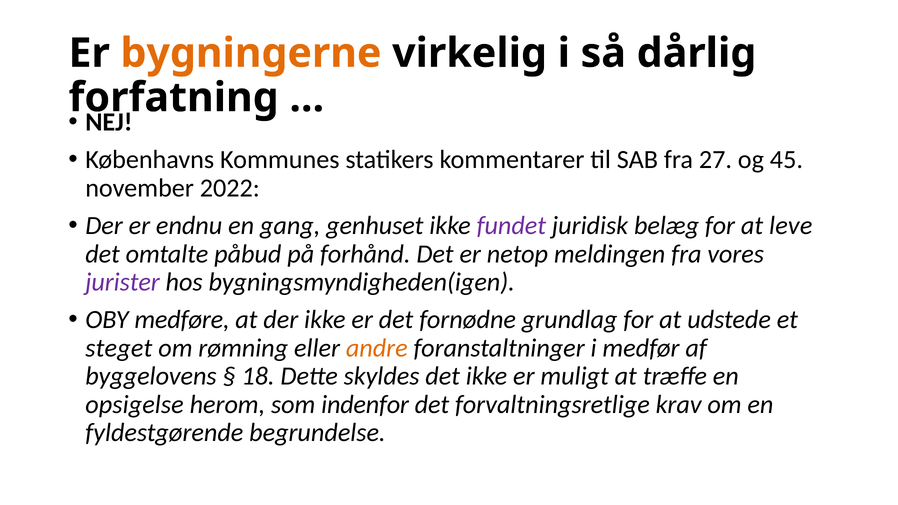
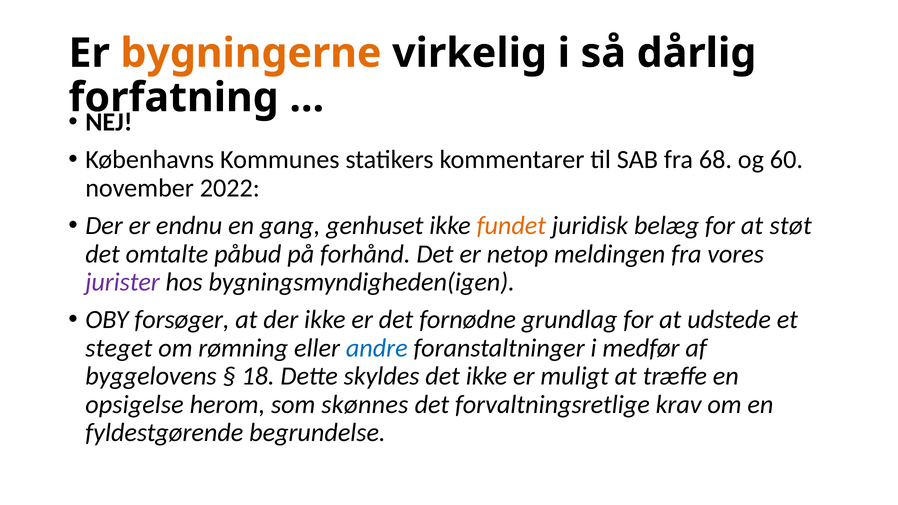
27: 27 -> 68 (715, 160)
45: 45 -> 60 (786, 160)
fundet colour: purple -> orange (511, 226)
leve: leve -> støt (791, 226)
medføre: medføre -> forsøger (182, 320)
andre colour: orange -> blue (377, 348)
indenfor: indenfor -> skønnes (365, 405)
